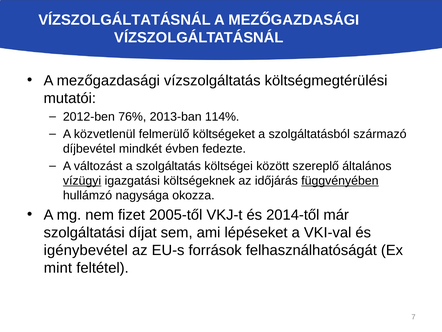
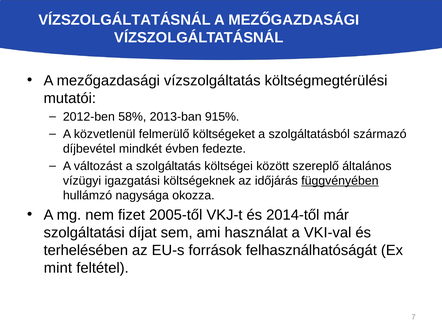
76%: 76% -> 58% (132, 117)
114%: 114% -> 915% (222, 117)
vízügyi underline: present -> none (82, 181)
lépéseket: lépéseket -> használat (256, 232)
igénybevétel: igénybevétel -> terhelésében (86, 250)
